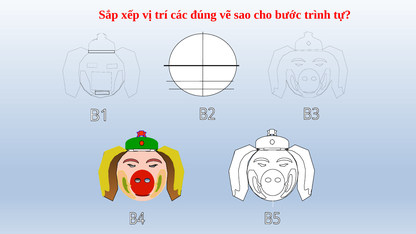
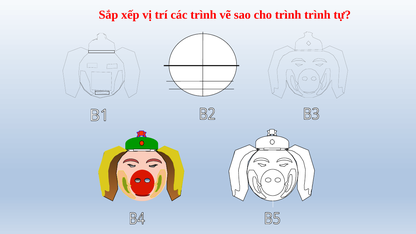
các đúng: đúng -> trình (203, 15)
cho bước: bước -> trình (288, 15)
